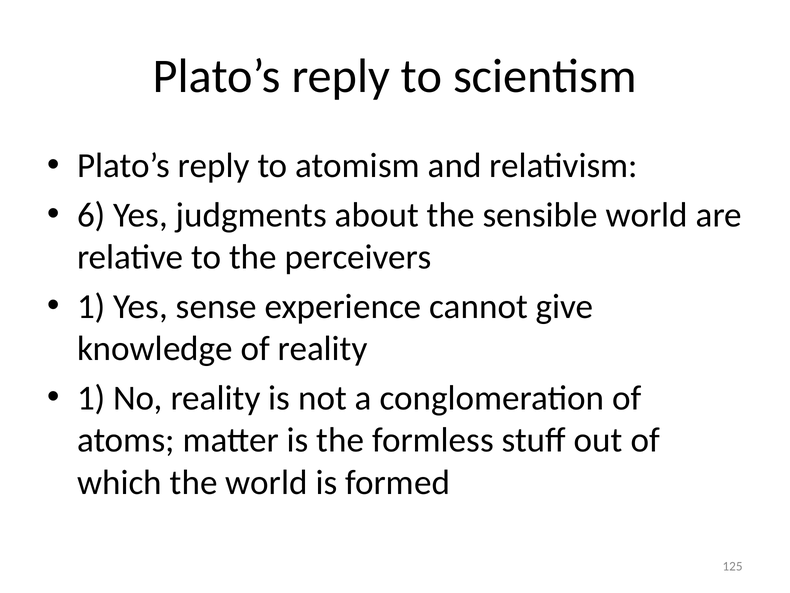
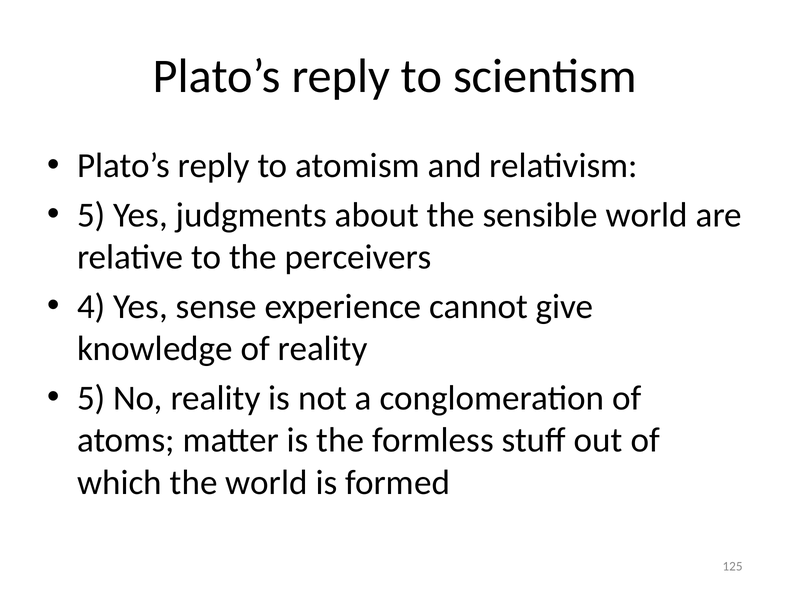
6: 6 -> 5 (91, 215)
1: 1 -> 4 (91, 306)
1: 1 -> 5 (91, 398)
